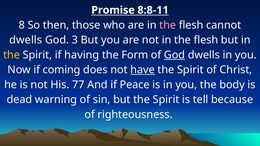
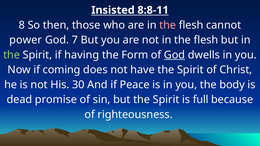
Promise: Promise -> Insisted (113, 10)
dwells: dwells -> power (26, 40)
3: 3 -> 7 (75, 40)
the colour: yellow -> light green (12, 55)
have underline: present -> none (143, 70)
77: 77 -> 30 (78, 85)
warning: warning -> promise (56, 100)
tell: tell -> full (201, 100)
